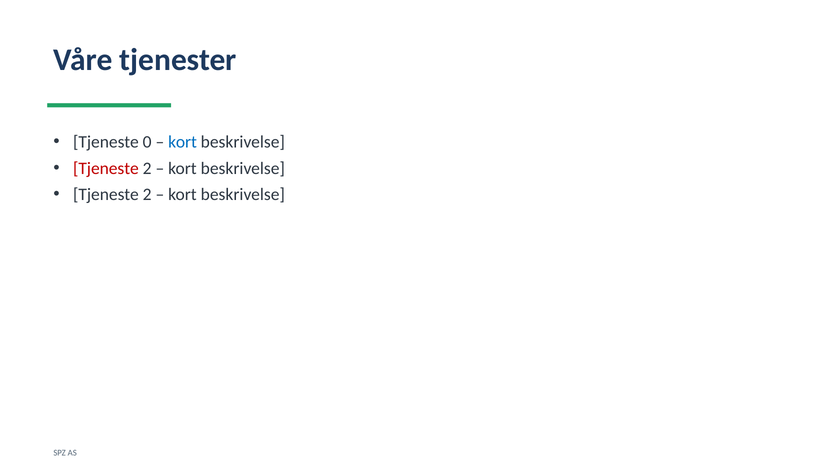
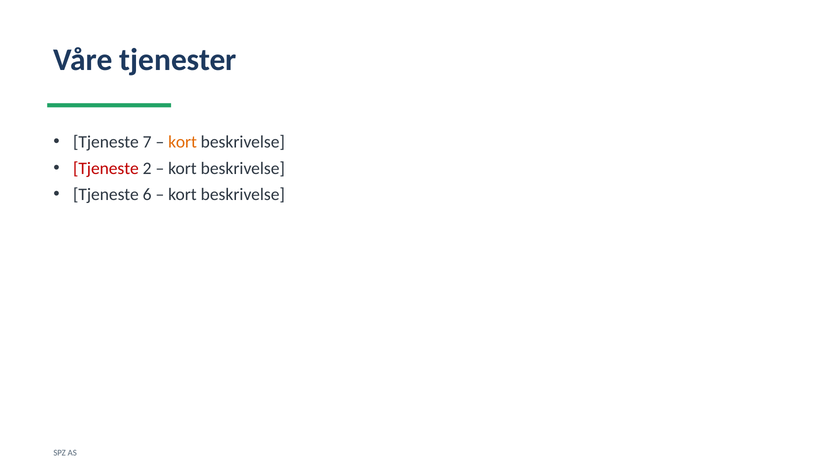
0: 0 -> 7 (147, 142)
kort colour: blue -> orange (183, 142)
2: 2 -> 6 (147, 195)
